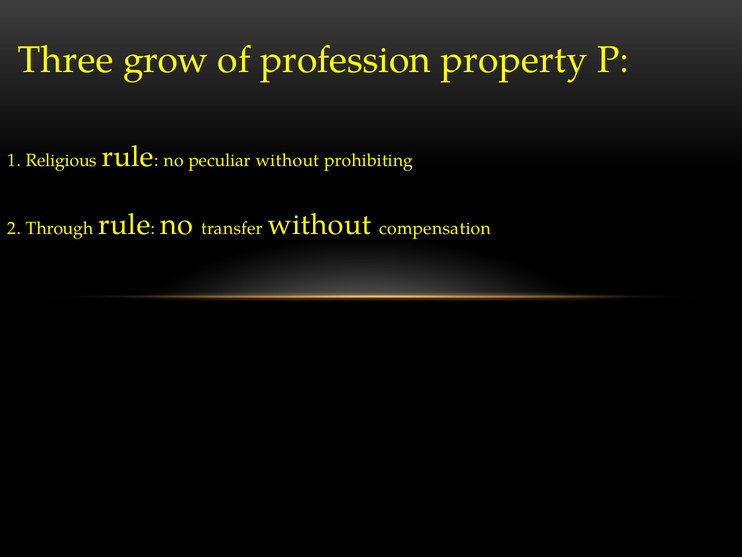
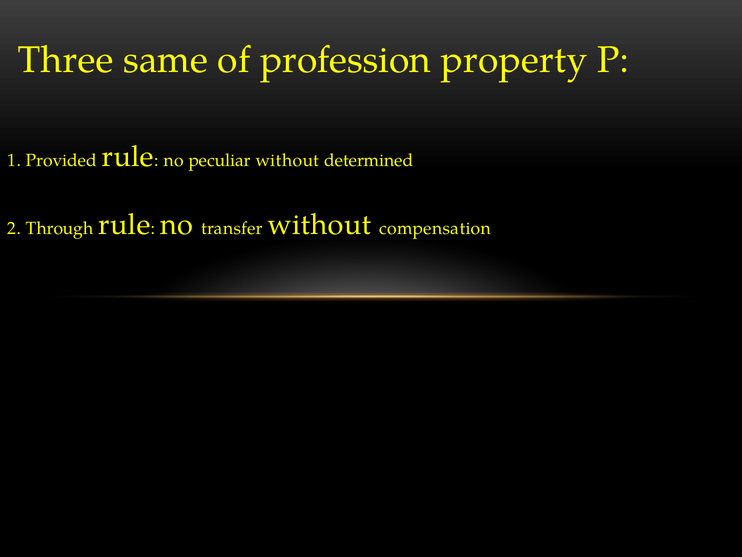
grow: grow -> same (166, 60)
Religious: Religious -> Provided (61, 160)
prohibiting: prohibiting -> determined (369, 160)
